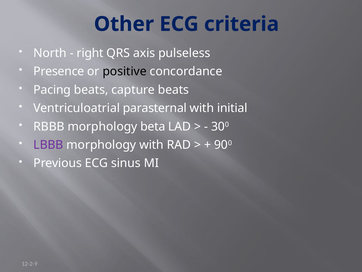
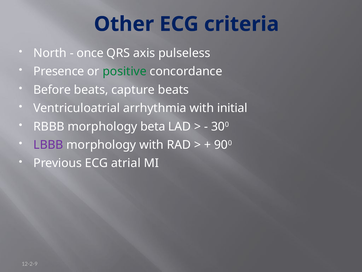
right: right -> once (90, 53)
positive colour: black -> green (125, 71)
Pacing: Pacing -> Before (52, 90)
parasternal: parasternal -> arrhythmia (155, 108)
sinus: sinus -> atrial (126, 163)
